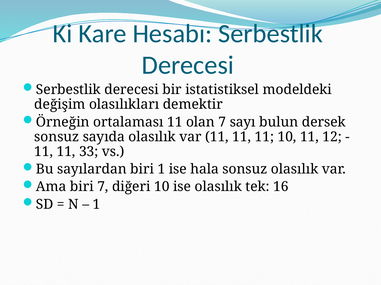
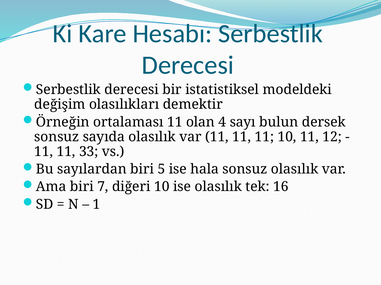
olan 7: 7 -> 4 (222, 122)
biri 1: 1 -> 5 (161, 170)
